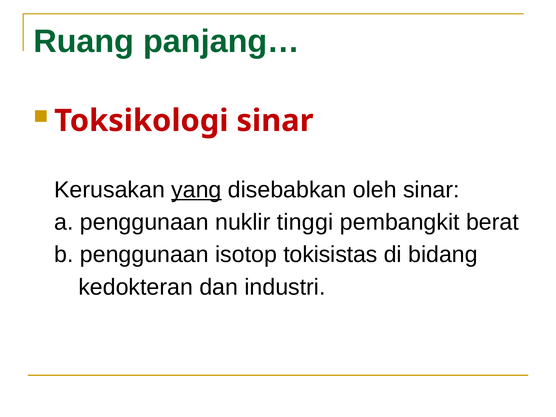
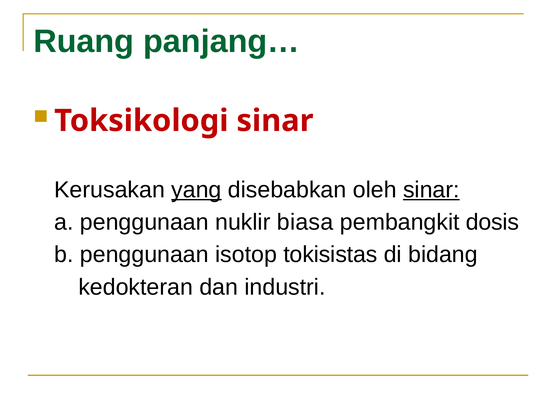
sinar underline: none -> present (431, 190)
tinggi: tinggi -> biasa (305, 222)
berat: berat -> dosis (493, 222)
